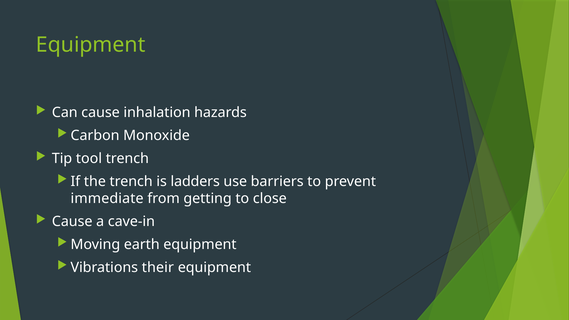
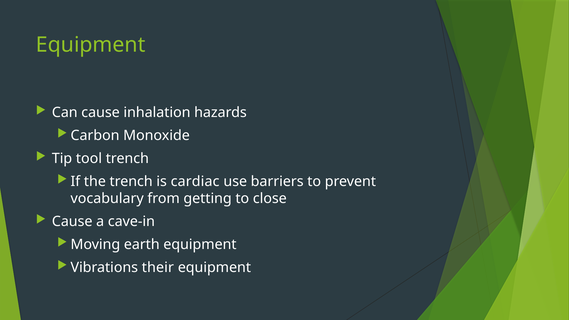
ladders: ladders -> cardiac (195, 182)
immediate: immediate -> vocabulary (107, 199)
